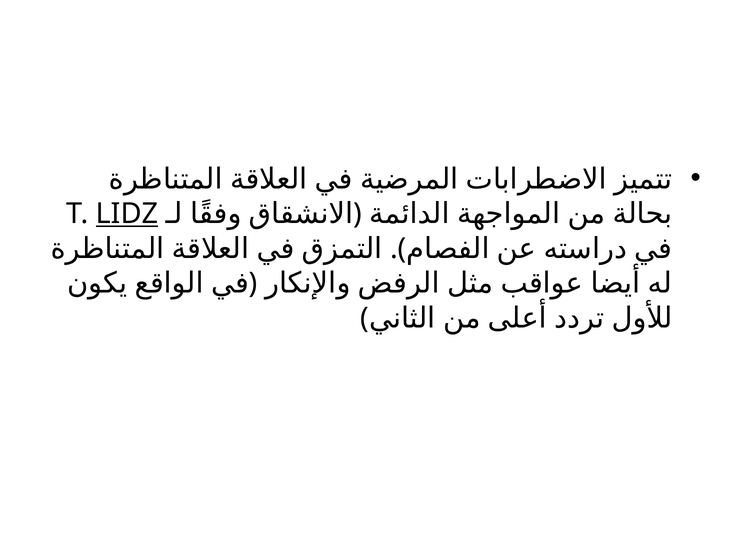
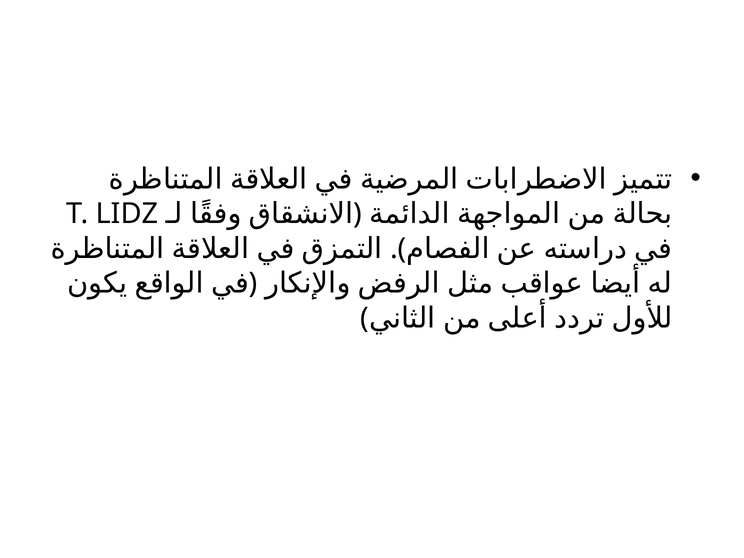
LIDZ underline: present -> none (127, 214)
